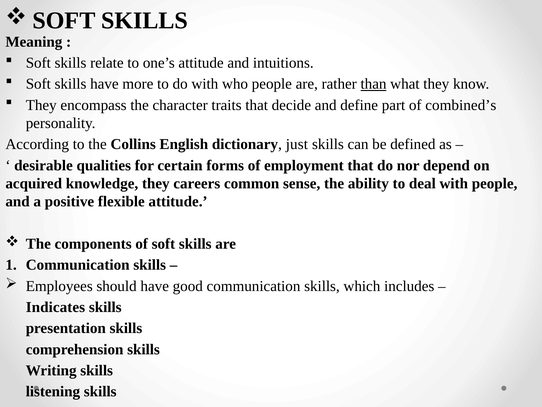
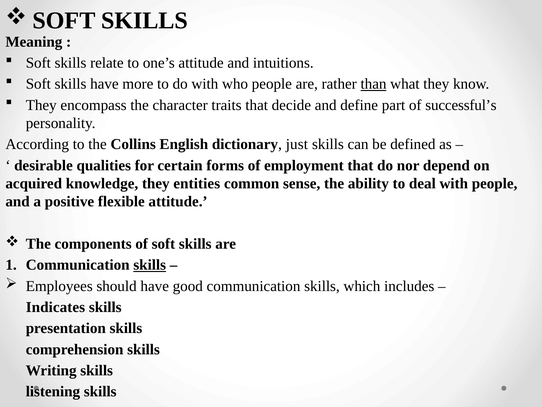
combined’s: combined’s -> successful’s (461, 105)
careers: careers -> entities (197, 183)
skills underline: none -> present (150, 265)
